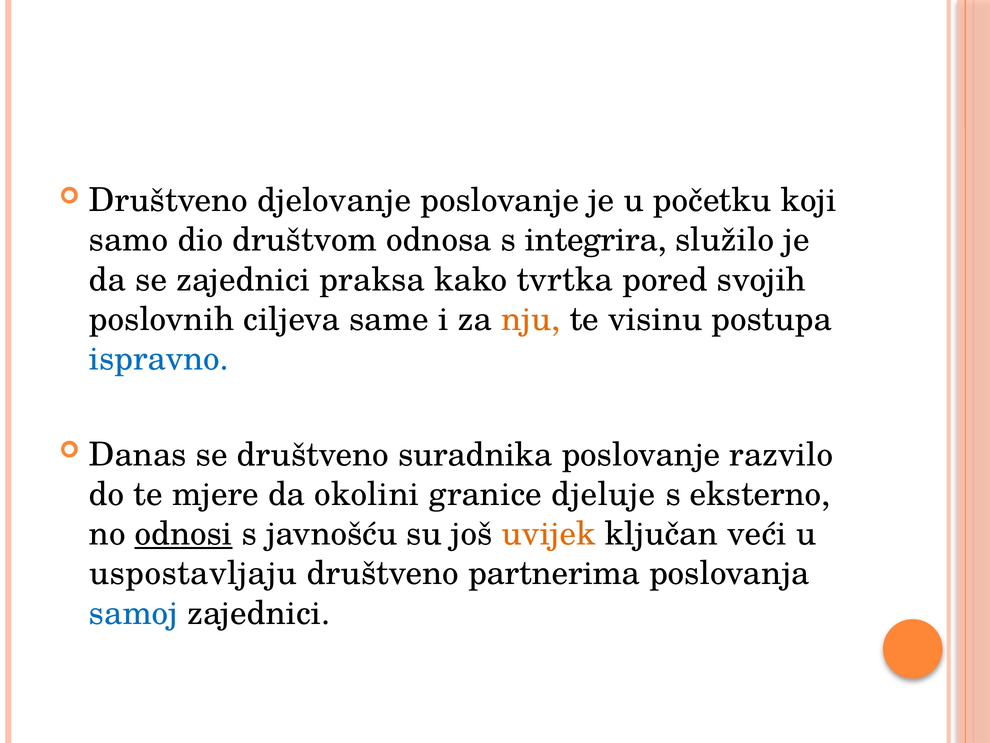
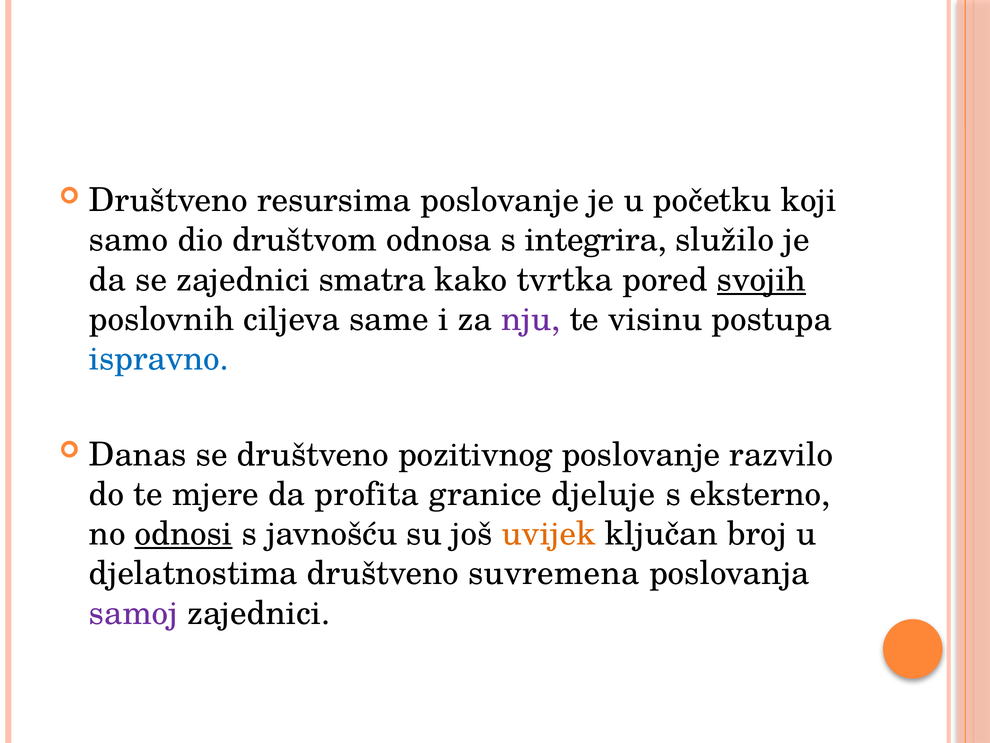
djelovanje: djelovanje -> resursima (334, 200)
praksa: praksa -> smatra (372, 279)
svojih underline: none -> present (761, 279)
nju colour: orange -> purple (531, 319)
suradnika: suradnika -> pozitivnog (475, 454)
okolini: okolini -> profita (367, 494)
veći: veći -> broj (757, 534)
uspostavljaju: uspostavljaju -> djelatnostima (193, 573)
partnerima: partnerima -> suvremena (554, 573)
samoj colour: blue -> purple (134, 613)
